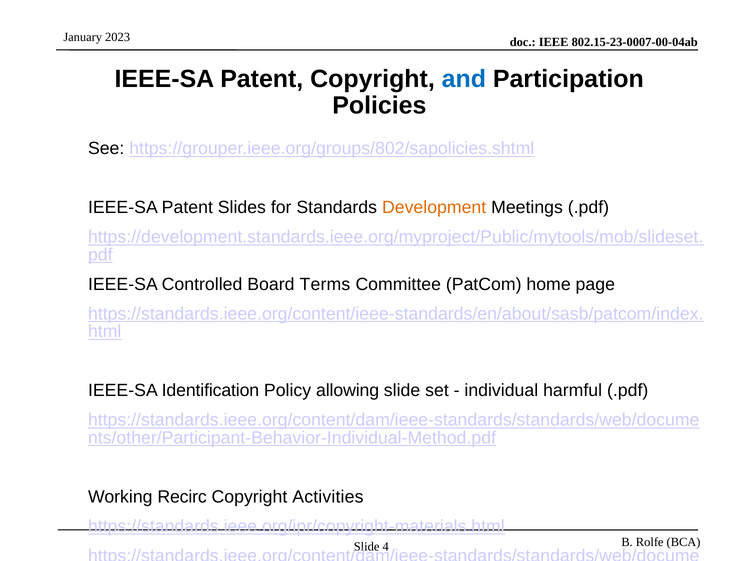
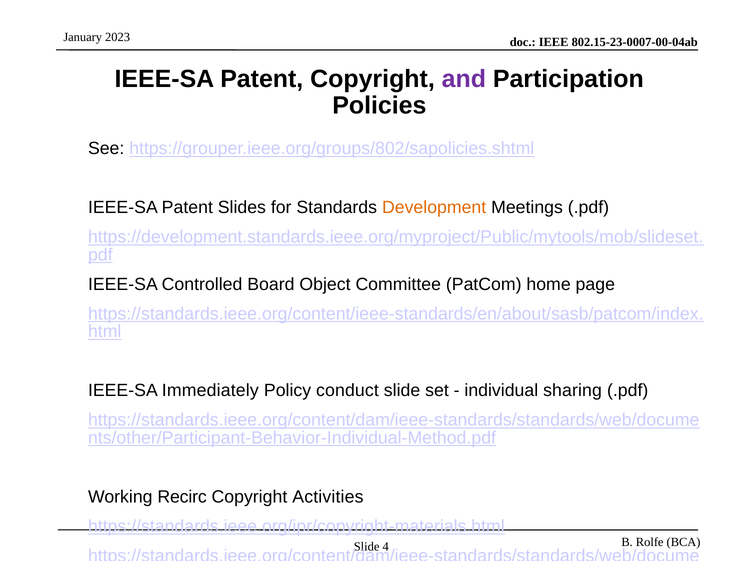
and colour: blue -> purple (464, 79)
Terms: Terms -> Object (325, 284)
Identification: Identification -> Immediately (210, 391)
allowing: allowing -> conduct (347, 391)
harmful: harmful -> sharing (573, 391)
